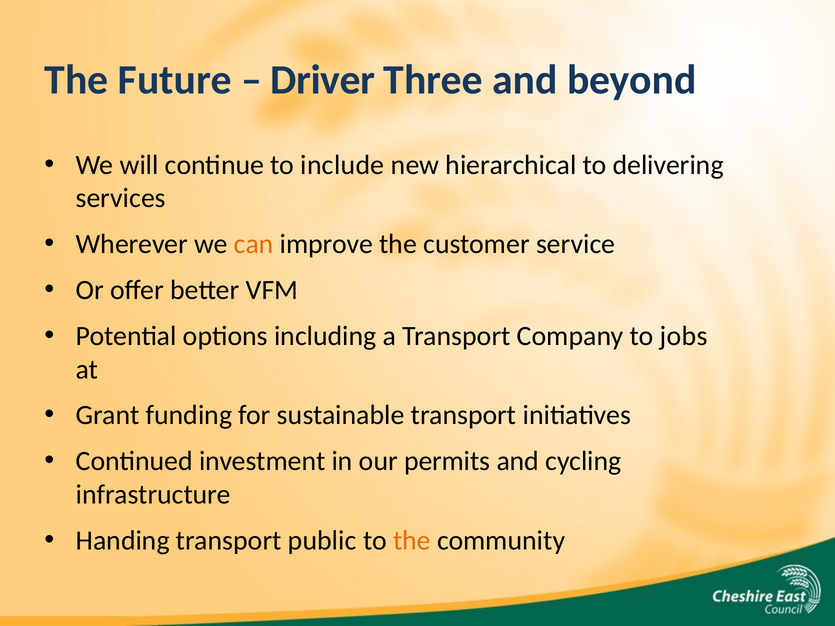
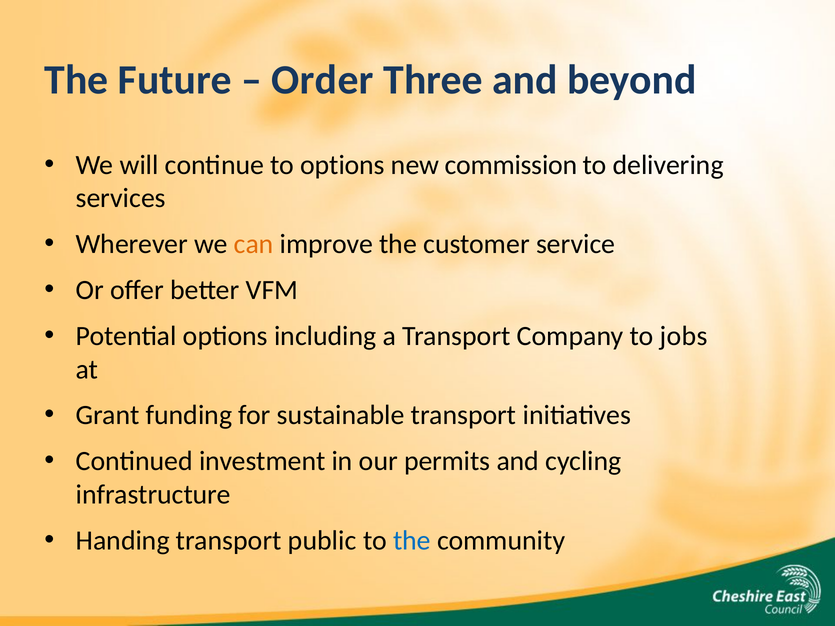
Driver: Driver -> Order (322, 80)
to include: include -> options (343, 165)
hierarchical: hierarchical -> commission (511, 165)
the colour: orange -> blue (412, 541)
